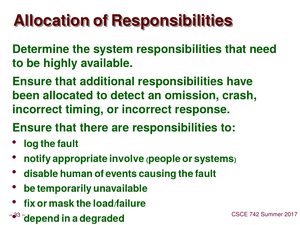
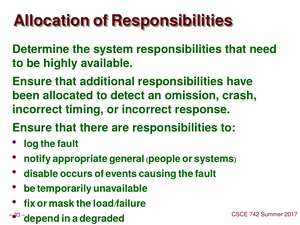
involve: involve -> general (127, 159)
human: human -> occurs (76, 174)
